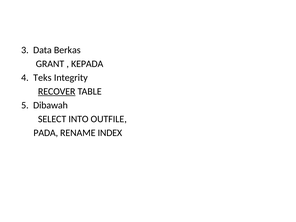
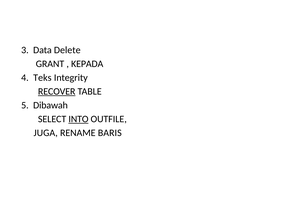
Berkas: Berkas -> Delete (67, 50)
INTO underline: none -> present (78, 119)
PADA: PADA -> JUGA (46, 133)
INDEX: INDEX -> BARIS (110, 133)
